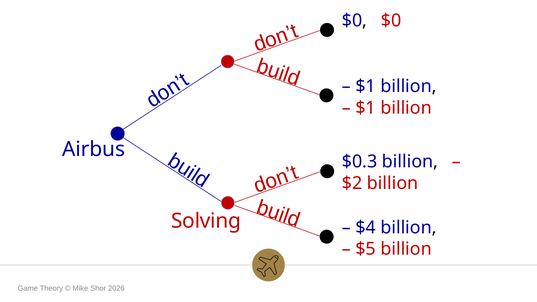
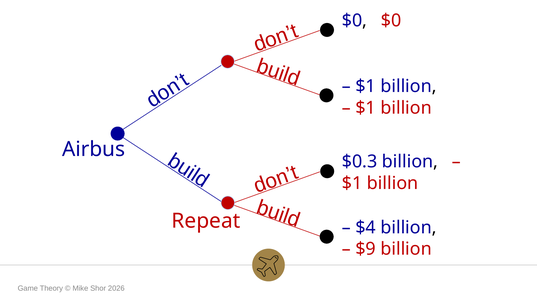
$2: $2 -> $1 (352, 183)
Solving: Solving -> Repeat (206, 221)
$5: $5 -> $9 (366, 249)
